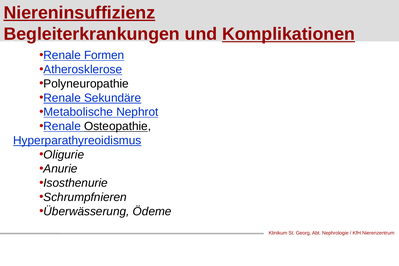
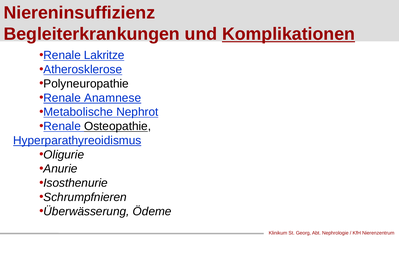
Niereninsuffizienz underline: present -> none (79, 13)
Formen: Formen -> Lakritze (104, 55)
Sekundäre: Sekundäre -> Anamnese (113, 98)
